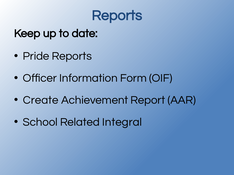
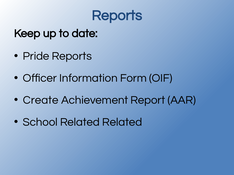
Related Integral: Integral -> Related (122, 122)
